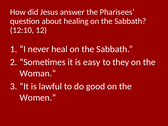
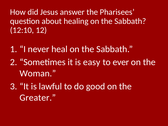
they: they -> ever (121, 62)
Women: Women -> Greater (38, 98)
